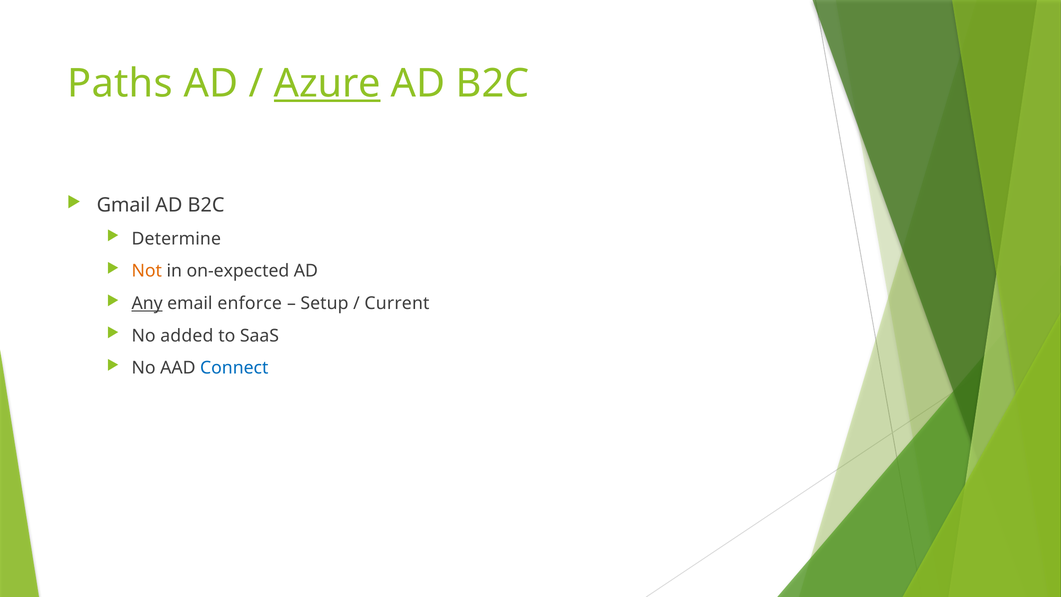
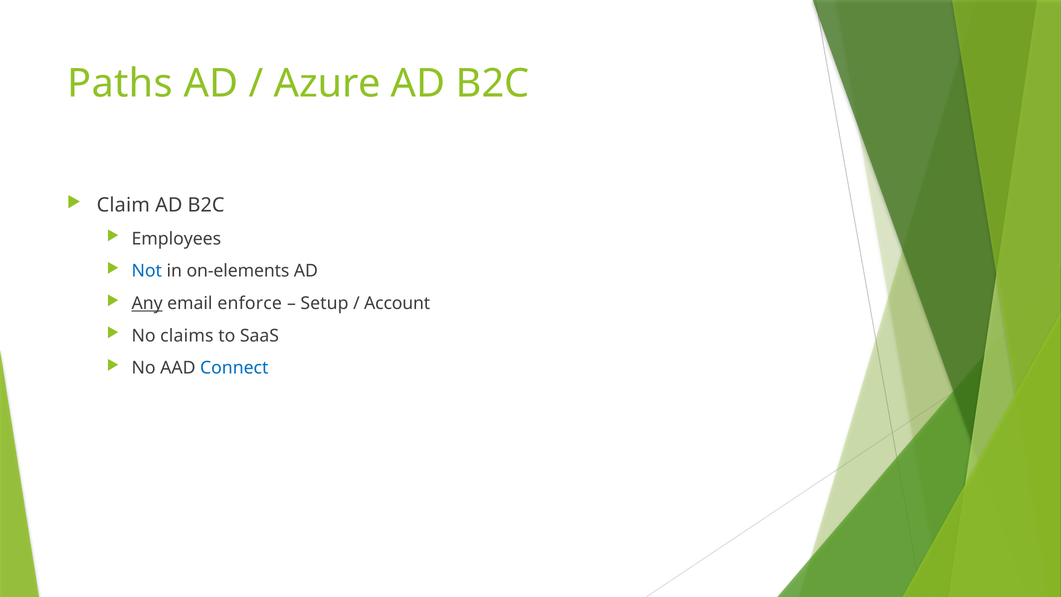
Azure underline: present -> none (327, 84)
Gmail: Gmail -> Claim (123, 205)
Determine: Determine -> Employees (176, 239)
Not colour: orange -> blue (147, 271)
on-expected: on-expected -> on-elements (238, 271)
Current: Current -> Account (397, 303)
added: added -> claims (187, 336)
